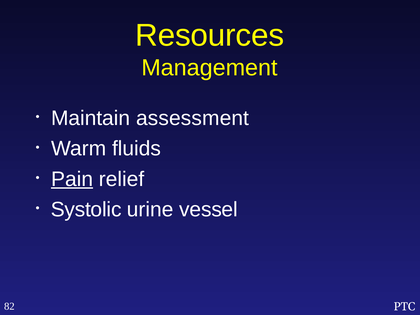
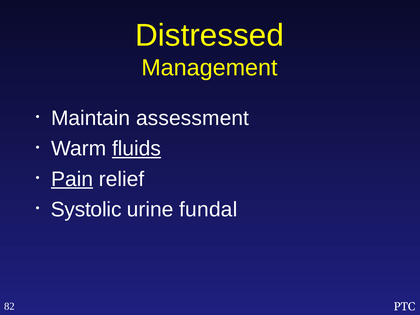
Resources: Resources -> Distressed (210, 35)
fluids underline: none -> present (137, 149)
vessel: vessel -> fundal (208, 210)
